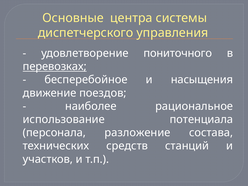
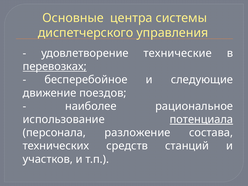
пониточного: пониточного -> технические (178, 53)
насыщения: насыщения -> следующие (202, 80)
потенциала underline: none -> present (201, 119)
